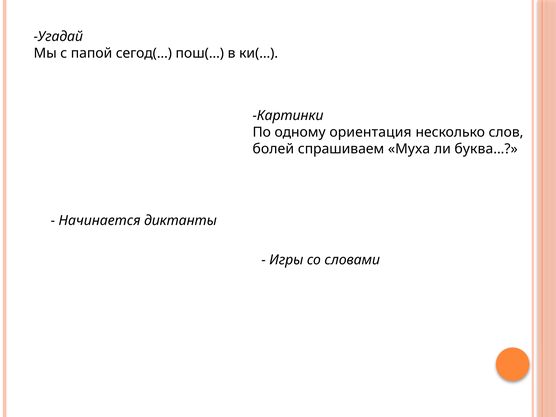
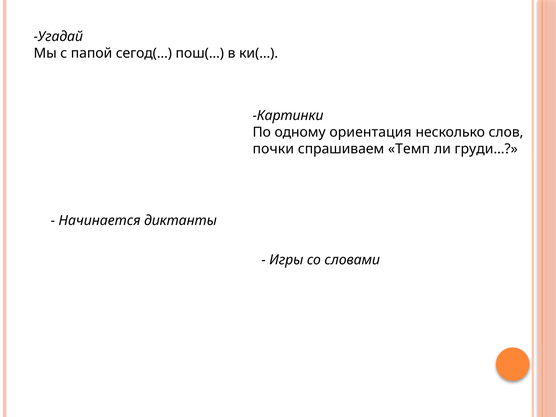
болей: болей -> почки (273, 149)
Муха: Муха -> Темп (409, 149)
буква…: буква… -> груди… (486, 149)
